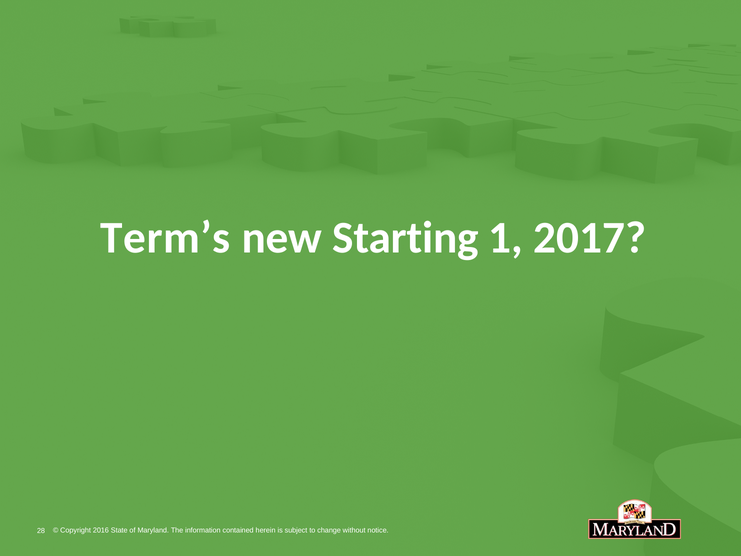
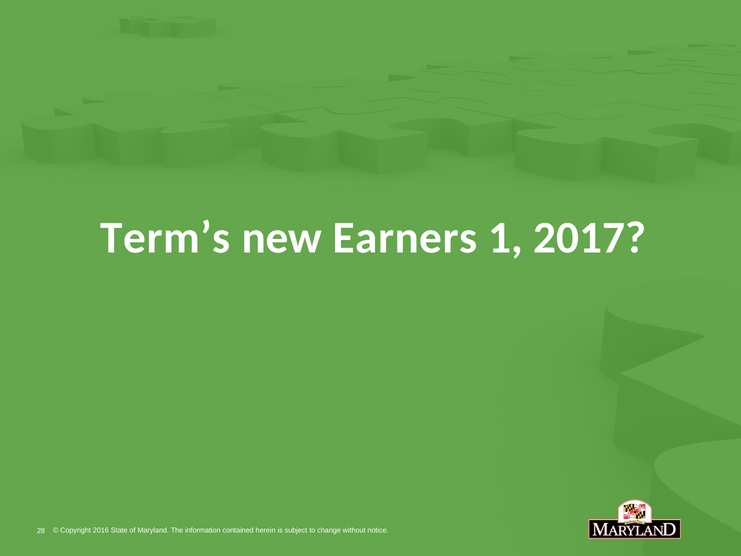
Starting: Starting -> Earners (405, 238)
